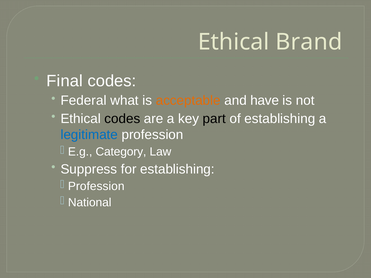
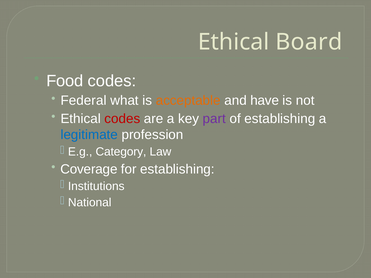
Brand: Brand -> Board (309, 42)
Final: Final -> Food (65, 81)
codes colour: black -> red (122, 119)
part colour: black -> purple (214, 119)
Suppress: Suppress -> Coverage (89, 169)
Profession: Profession -> Institutions (96, 186)
